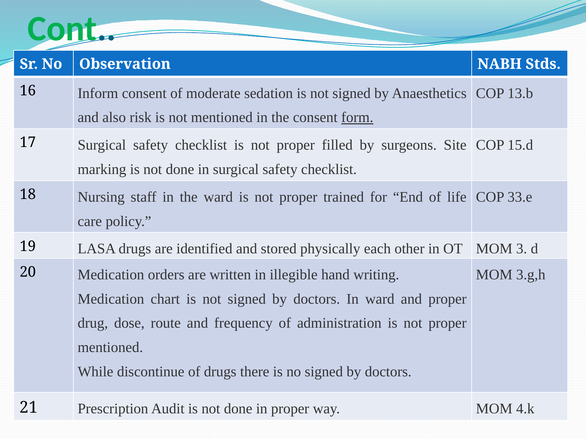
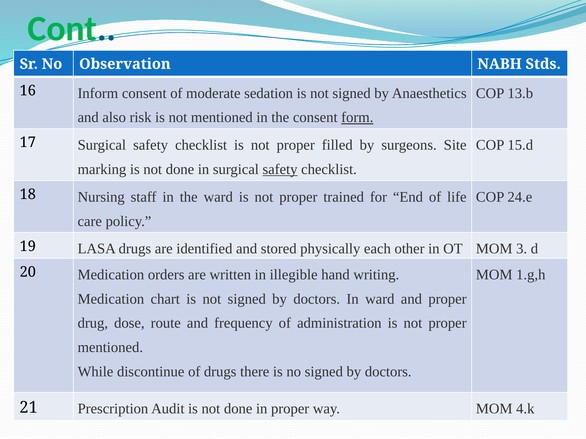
safety underline: none -> present (280, 170)
33.e: 33.e -> 24.e (520, 197)
3.g,h: 3.g,h -> 1.g,h (531, 275)
